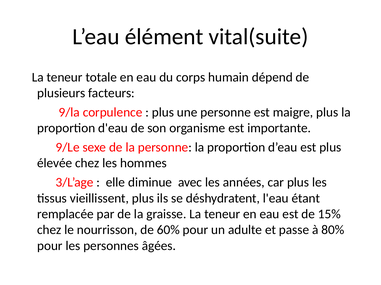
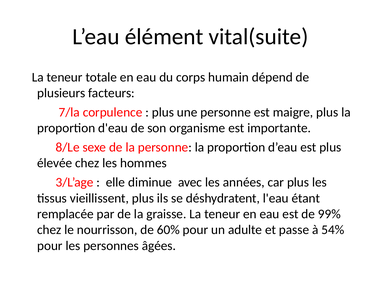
9/la: 9/la -> 7/la (69, 113)
9/Le: 9/Le -> 8/Le (68, 148)
15%: 15% -> 99% (329, 215)
80%: 80% -> 54% (333, 230)
